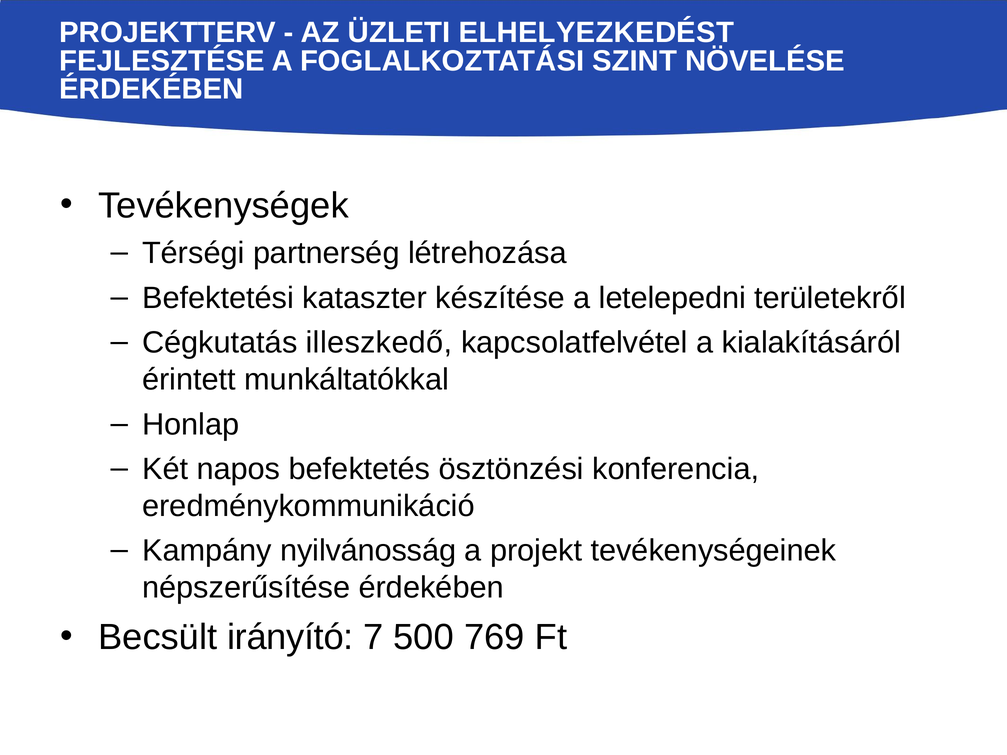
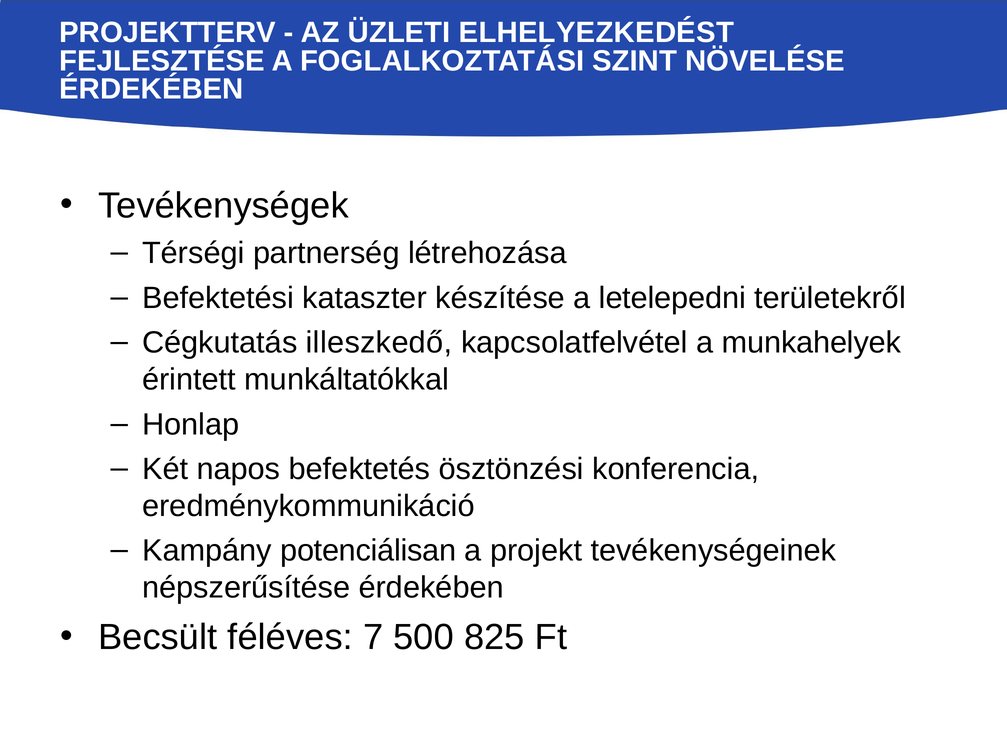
kialakításáról: kialakításáról -> munkahelyek (811, 343)
nyilvánosság: nyilvánosság -> potenciálisan (368, 551)
irányító: irányító -> féléves (290, 637)
769: 769 -> 825 (494, 637)
